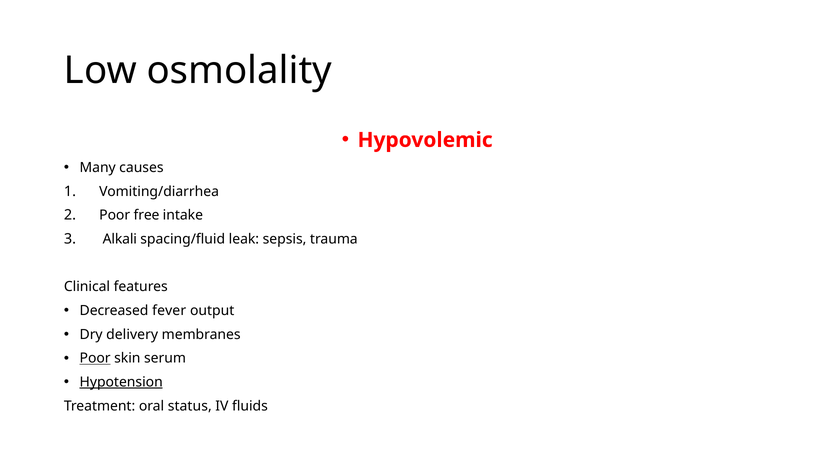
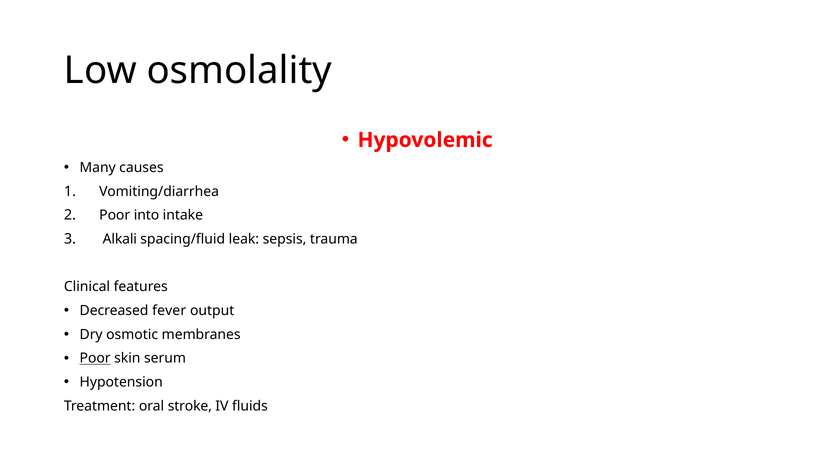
free: free -> into (147, 215)
delivery: delivery -> osmotic (132, 334)
Hypotension underline: present -> none (121, 382)
status: status -> stroke (190, 405)
